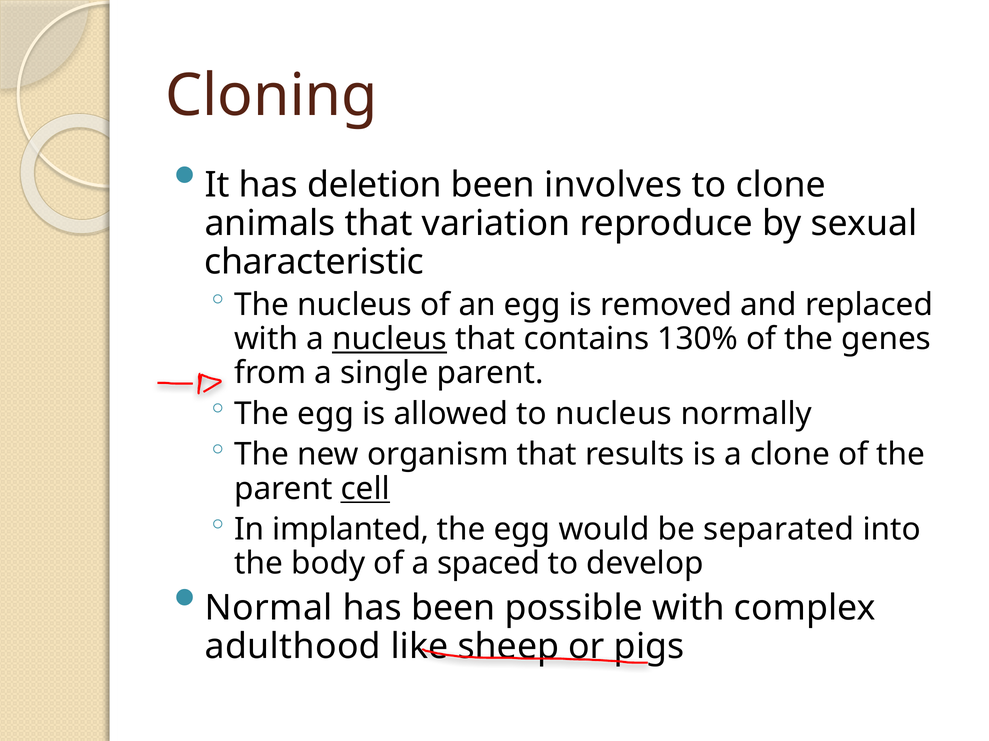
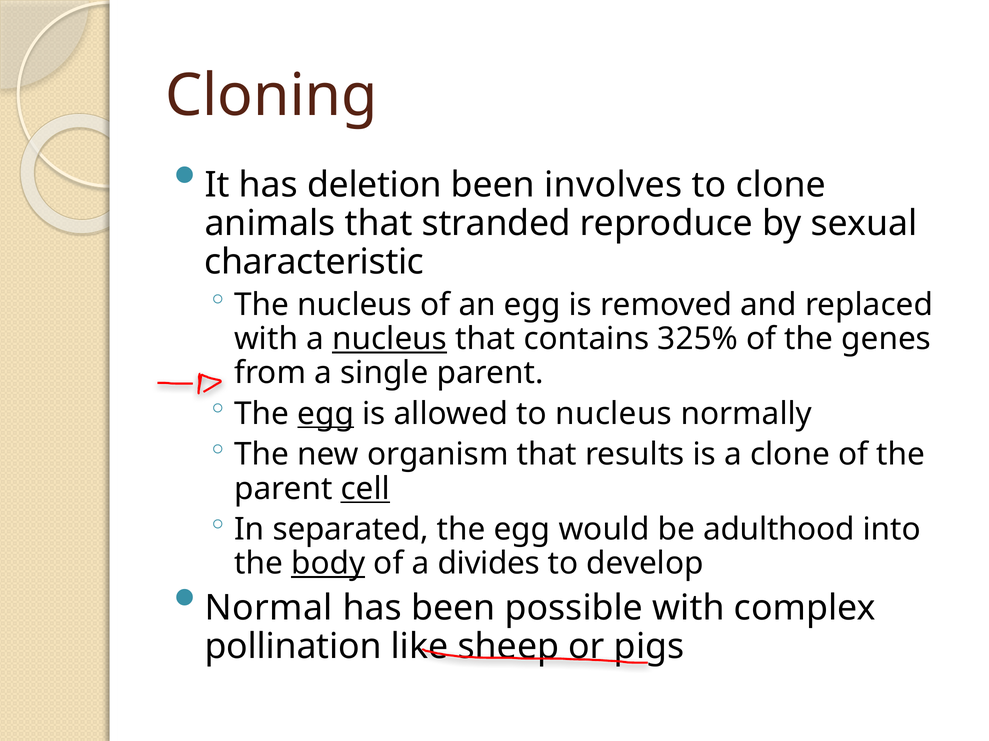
variation: variation -> stranded (496, 224)
130%: 130% -> 325% (698, 339)
egg underline: none -> present (326, 414)
implanted: implanted -> separated (351, 530)
separated: separated -> adulthood (779, 530)
body underline: none -> present (328, 564)
spaced: spaced -> divides (489, 564)
adulthood: adulthood -> pollination (293, 647)
